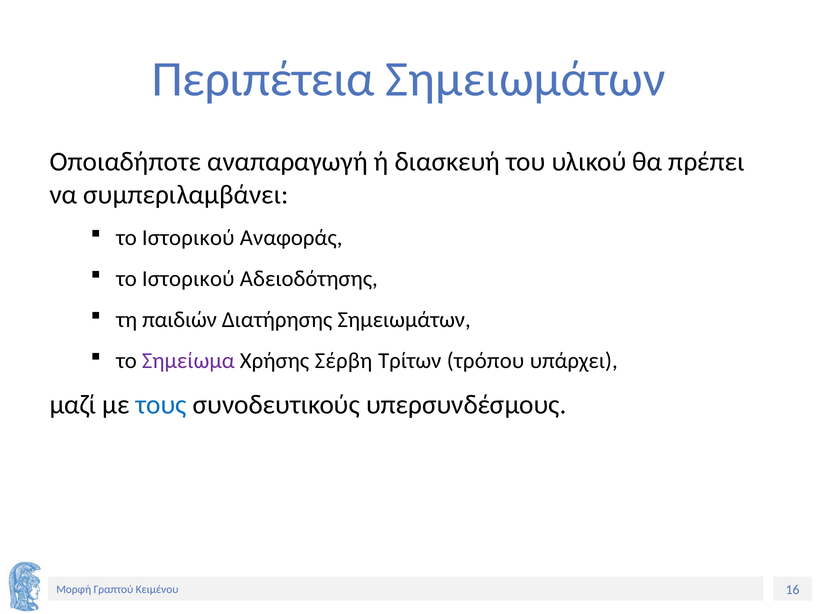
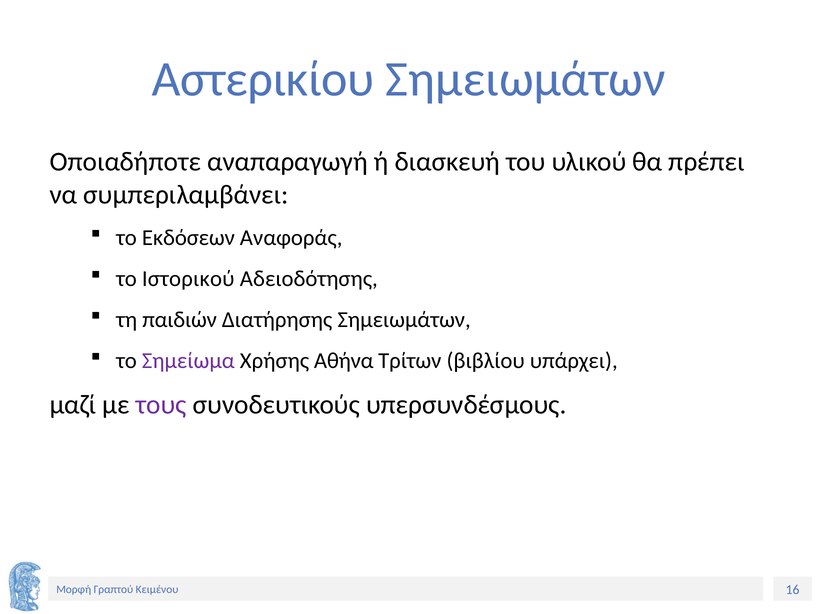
Περιπέτεια: Περιπέτεια -> Αστερικίου (263, 79)
Ιστορικού: Ιστορικού -> Εκδόσεων (188, 238)
Σέρβη: Σέρβη -> Αθήνα (344, 360)
τρόπου: τρόπου -> βιβλίου (486, 360)
τους colour: blue -> purple (161, 404)
